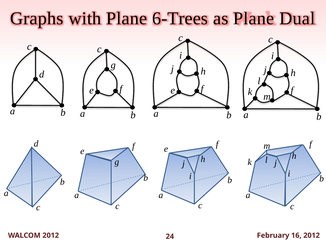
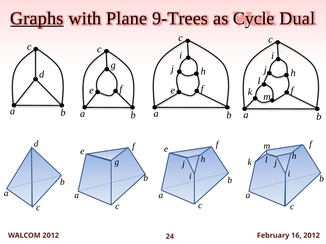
Graphs underline: none -> present (37, 18)
6-Trees: 6-Trees -> 9-Trees (180, 18)
as Plane: Plane -> Cycle (254, 18)
